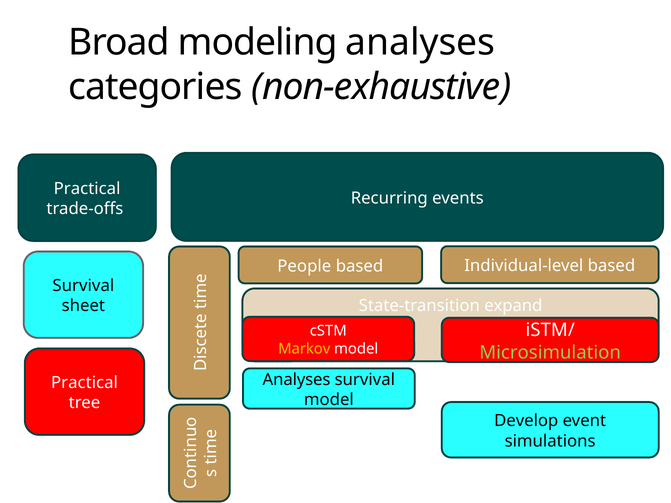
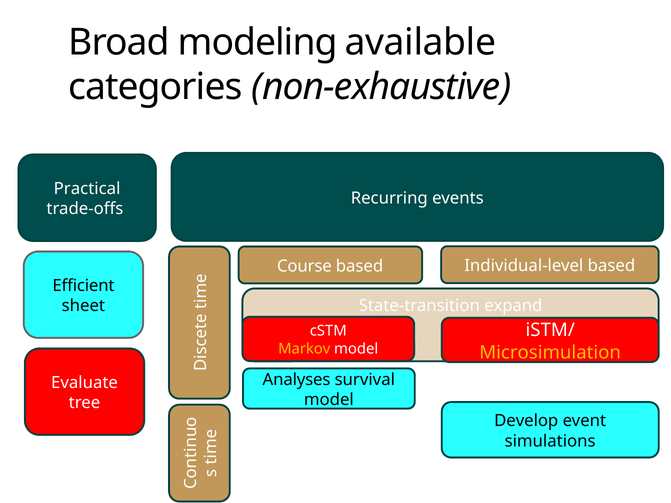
modeling analyses: analyses -> available (420, 42)
People: People -> Course (304, 266)
Survival: Survival -> Efficient (83, 286)
Microsimulation colour: light green -> yellow (550, 353)
Practical: Practical -> Evaluate (85, 383)
